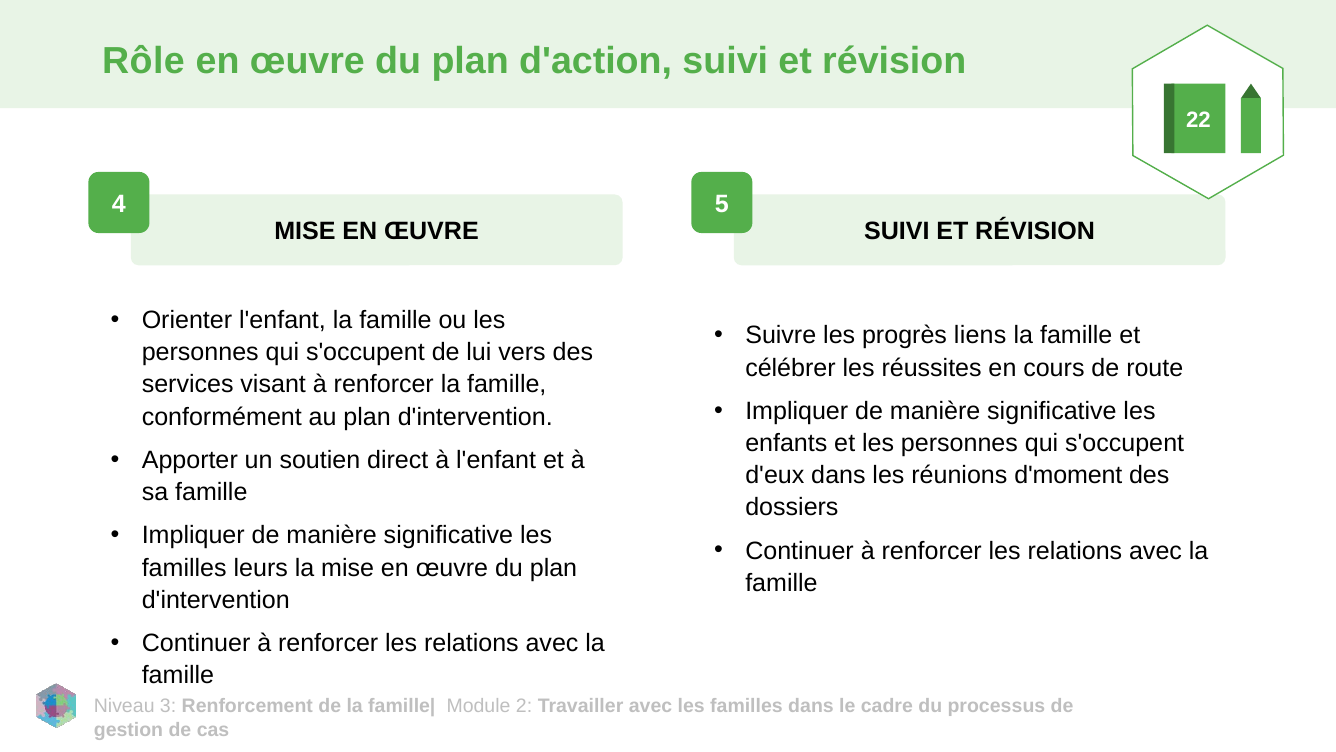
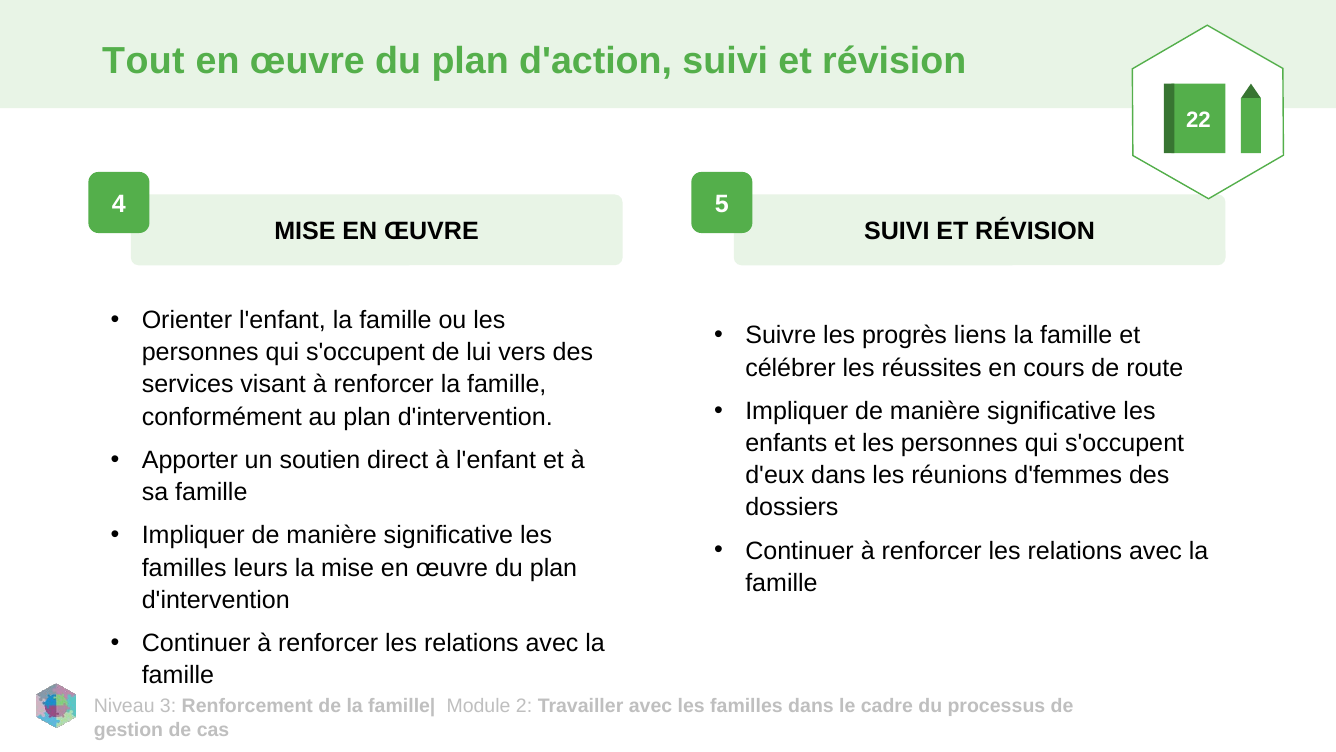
Rôle: Rôle -> Tout (143, 61)
d'moment: d'moment -> d'femmes (1068, 475)
